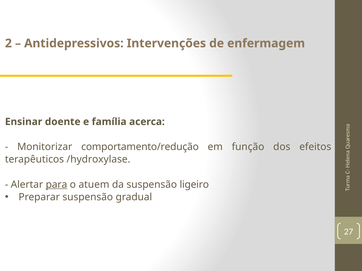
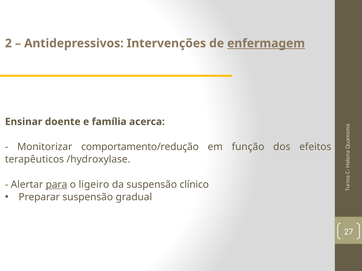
enfermagem underline: none -> present (266, 43)
atuem: atuem -> ligeiro (94, 185)
ligeiro: ligeiro -> clínico (194, 185)
